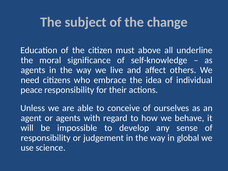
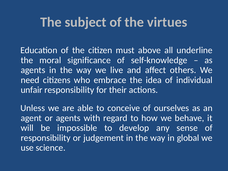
change: change -> virtues (167, 22)
peace: peace -> unfair (32, 90)
